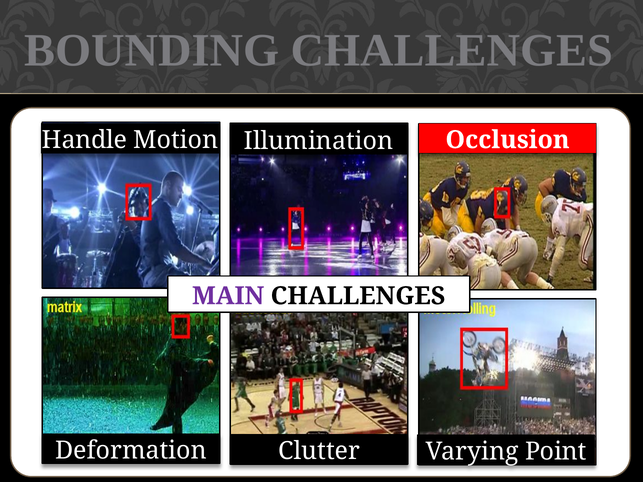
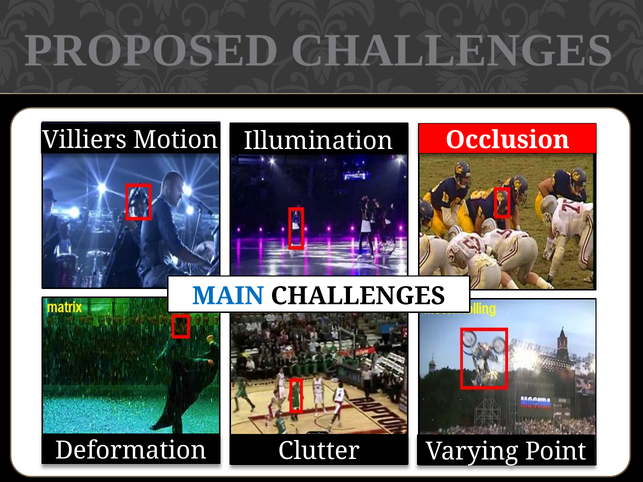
BOUNDING: BOUNDING -> PROPOSED (152, 50)
Handle: Handle -> Villiers (84, 140)
MAIN colour: purple -> blue (228, 296)
